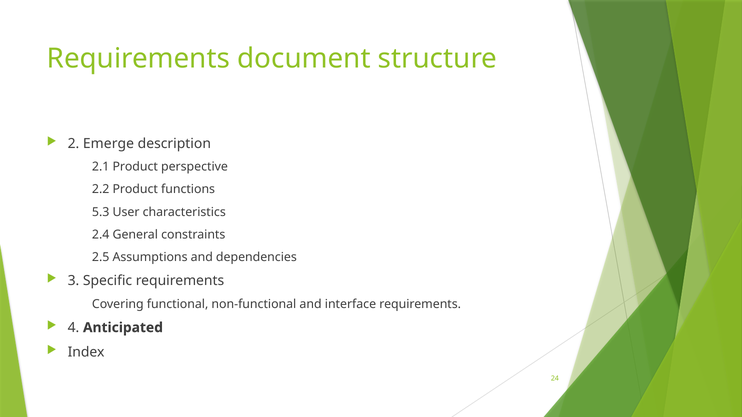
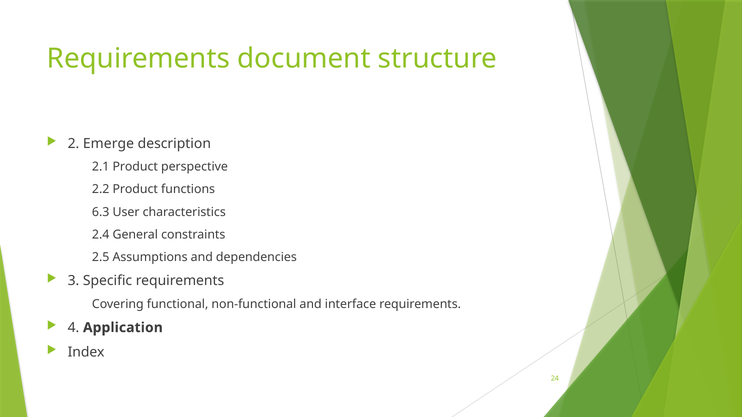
5.3: 5.3 -> 6.3 (101, 212)
Anticipated: Anticipated -> Application (123, 328)
